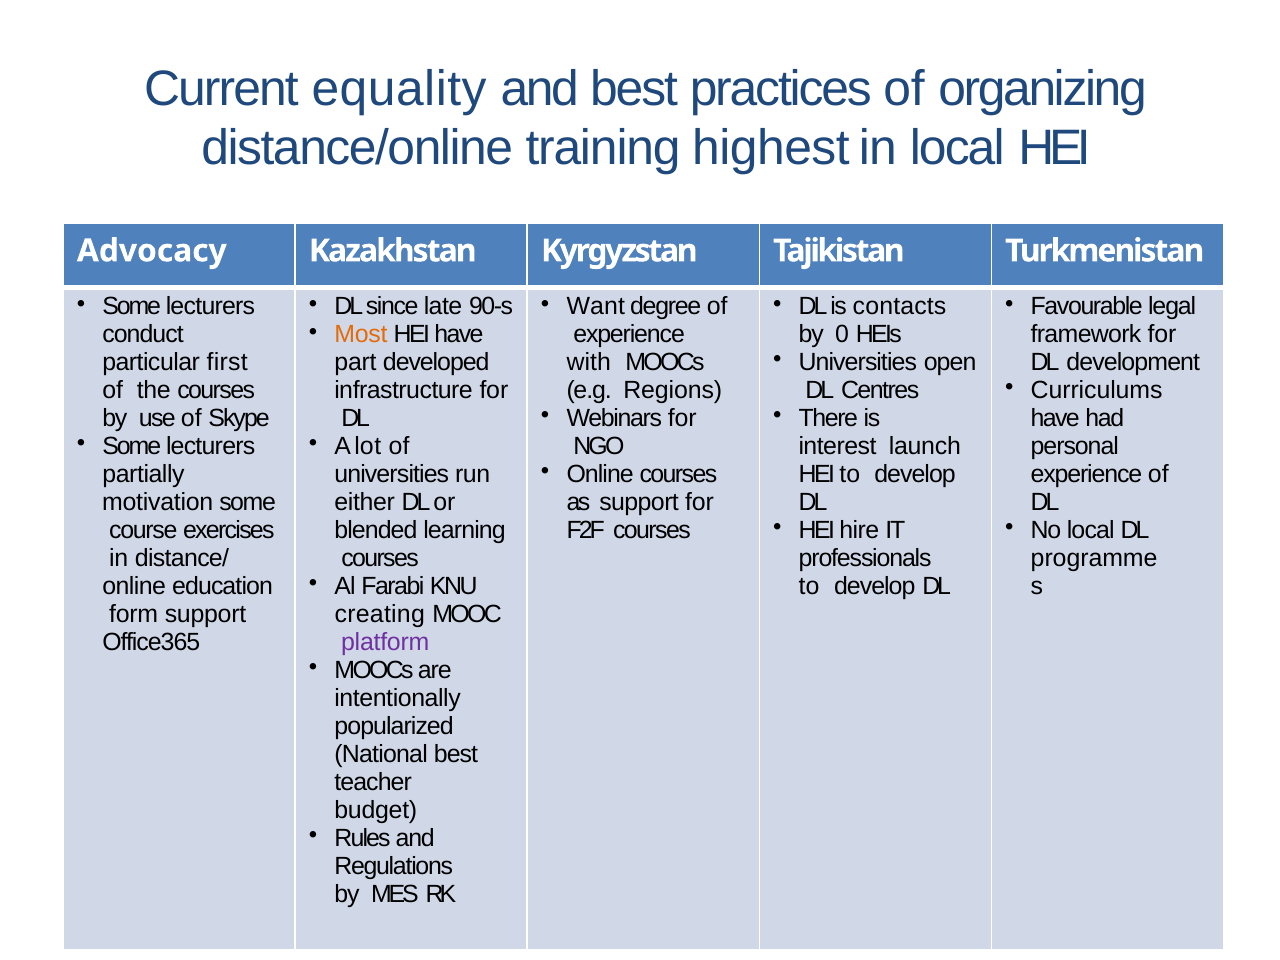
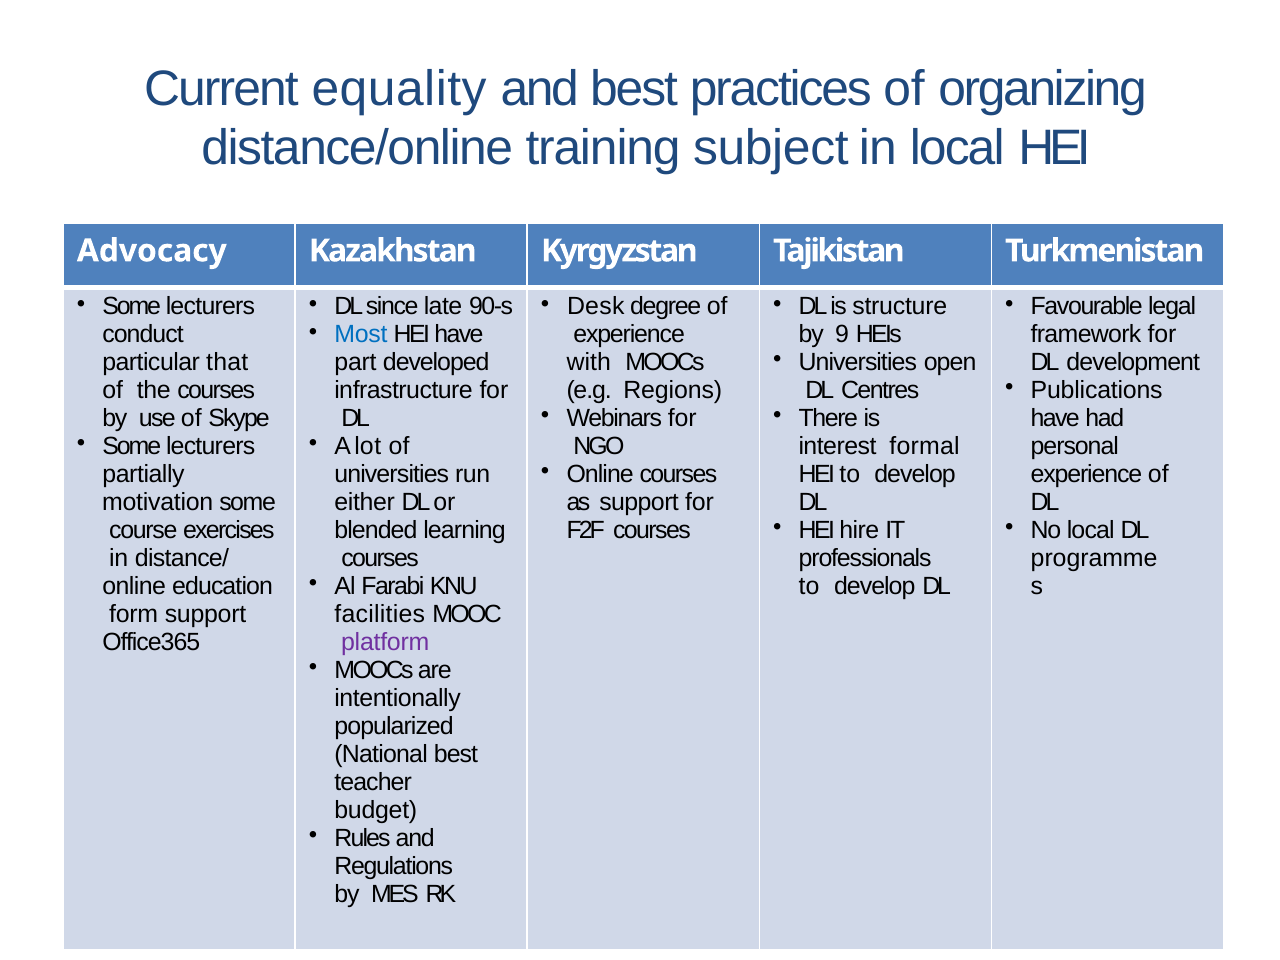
highest: highest -> subject (771, 149)
Want: Want -> Desk (596, 307)
contacts: contacts -> structure (900, 307)
Most colour: orange -> blue (361, 335)
0: 0 -> 9 (842, 335)
first: first -> that (227, 363)
Curriculums: Curriculums -> Publications (1097, 390)
launch: launch -> formal (925, 446)
creating: creating -> facilities (380, 614)
